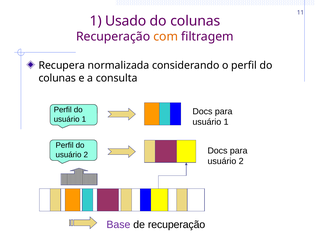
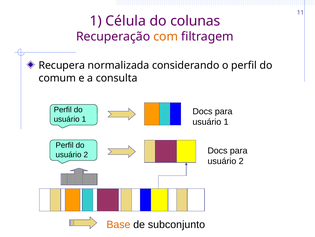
Usado: Usado -> Célula (126, 21)
colunas: colunas -> comum (57, 78)
Base colour: purple -> orange (118, 224)
de recuperação: recuperação -> subconjunto (176, 224)
